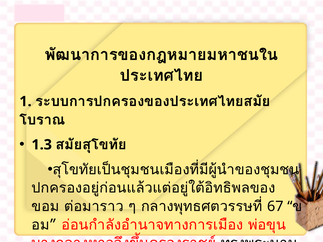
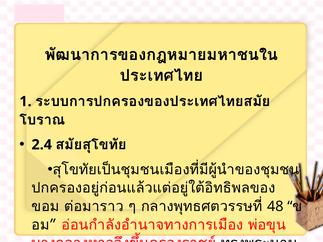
1.3: 1.3 -> 2.4 (42, 145)
67: 67 -> 48 (275, 207)
